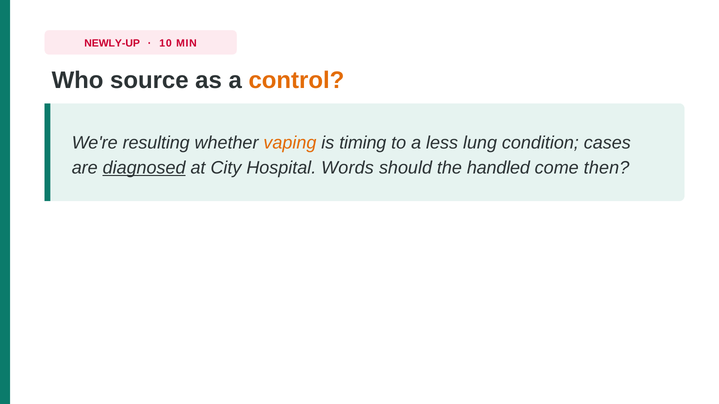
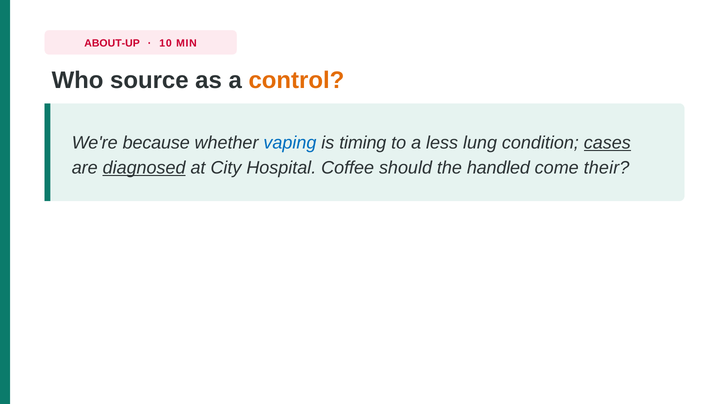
NEWLY-UP: NEWLY-UP -> ABOUT-UP (112, 43)
resulting: resulting -> because (156, 143)
vaping colour: orange -> blue (290, 143)
cases underline: none -> present (607, 143)
Words: Words -> Coffee (348, 168)
then: then -> their (607, 168)
